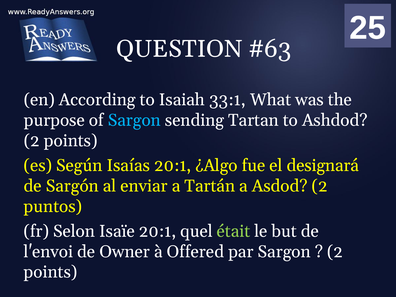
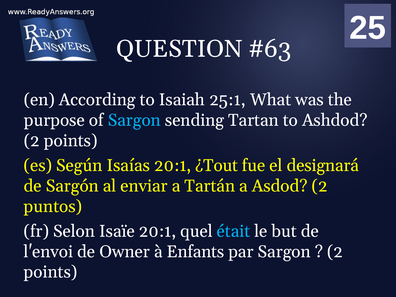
33:1: 33:1 -> 25:1 (227, 100)
¿Algo: ¿Algo -> ¿Tout (217, 165)
était colour: light green -> light blue (234, 231)
Offered: Offered -> Enfants (196, 252)
